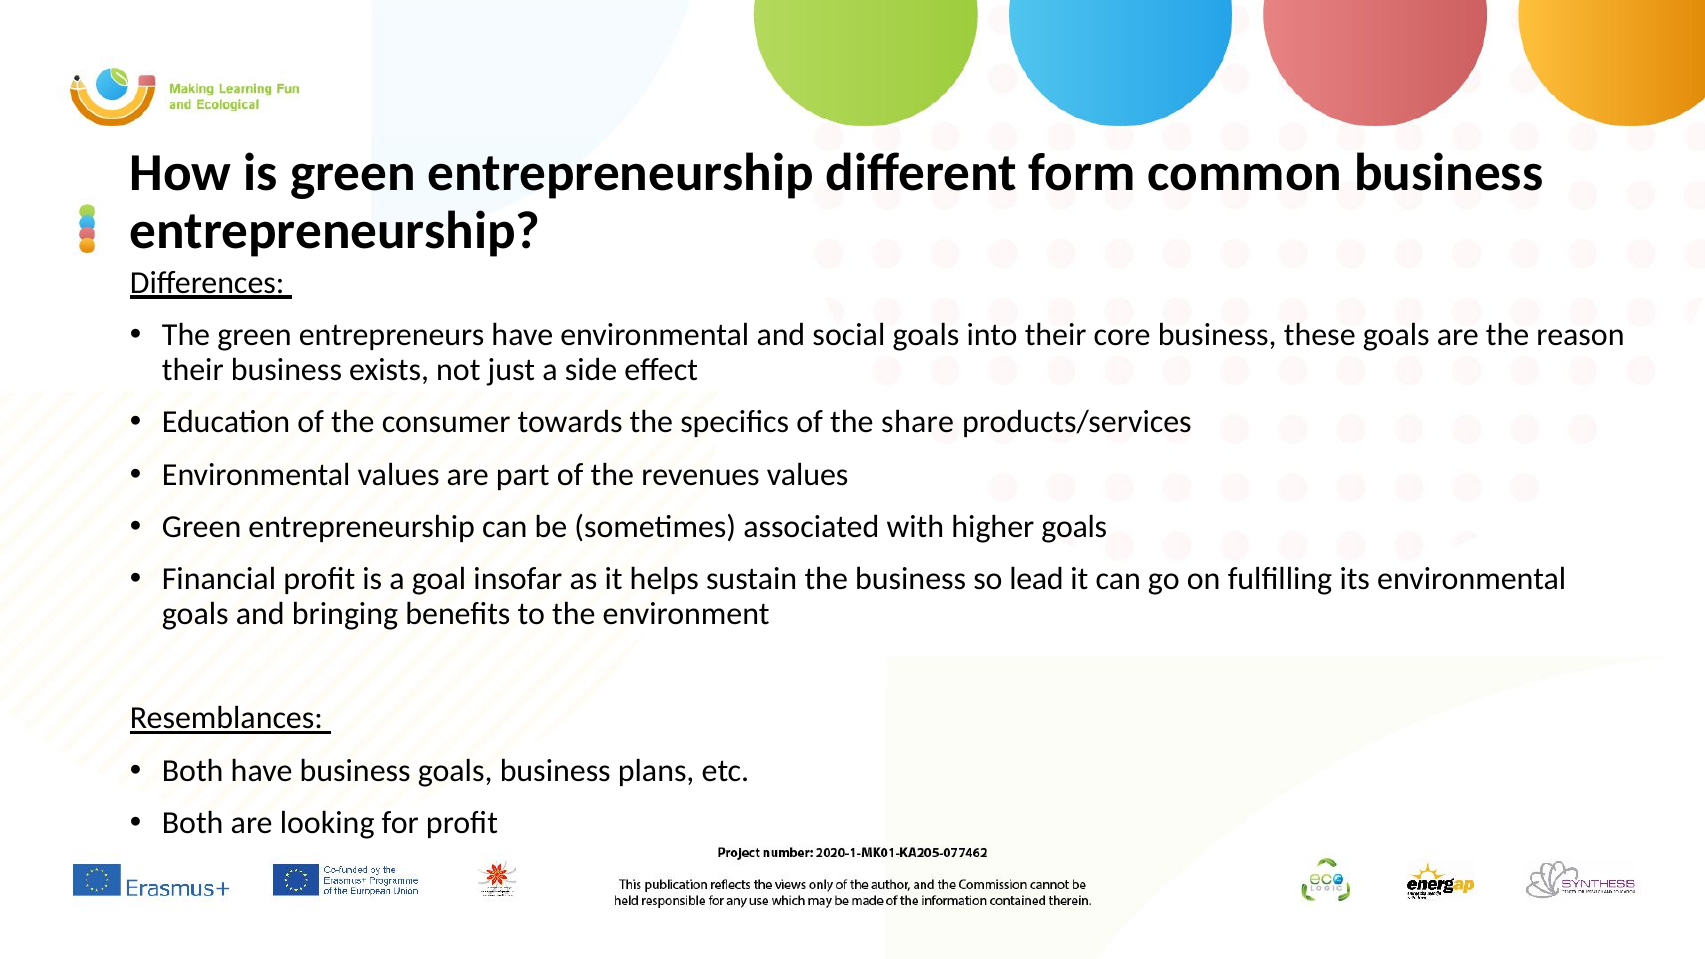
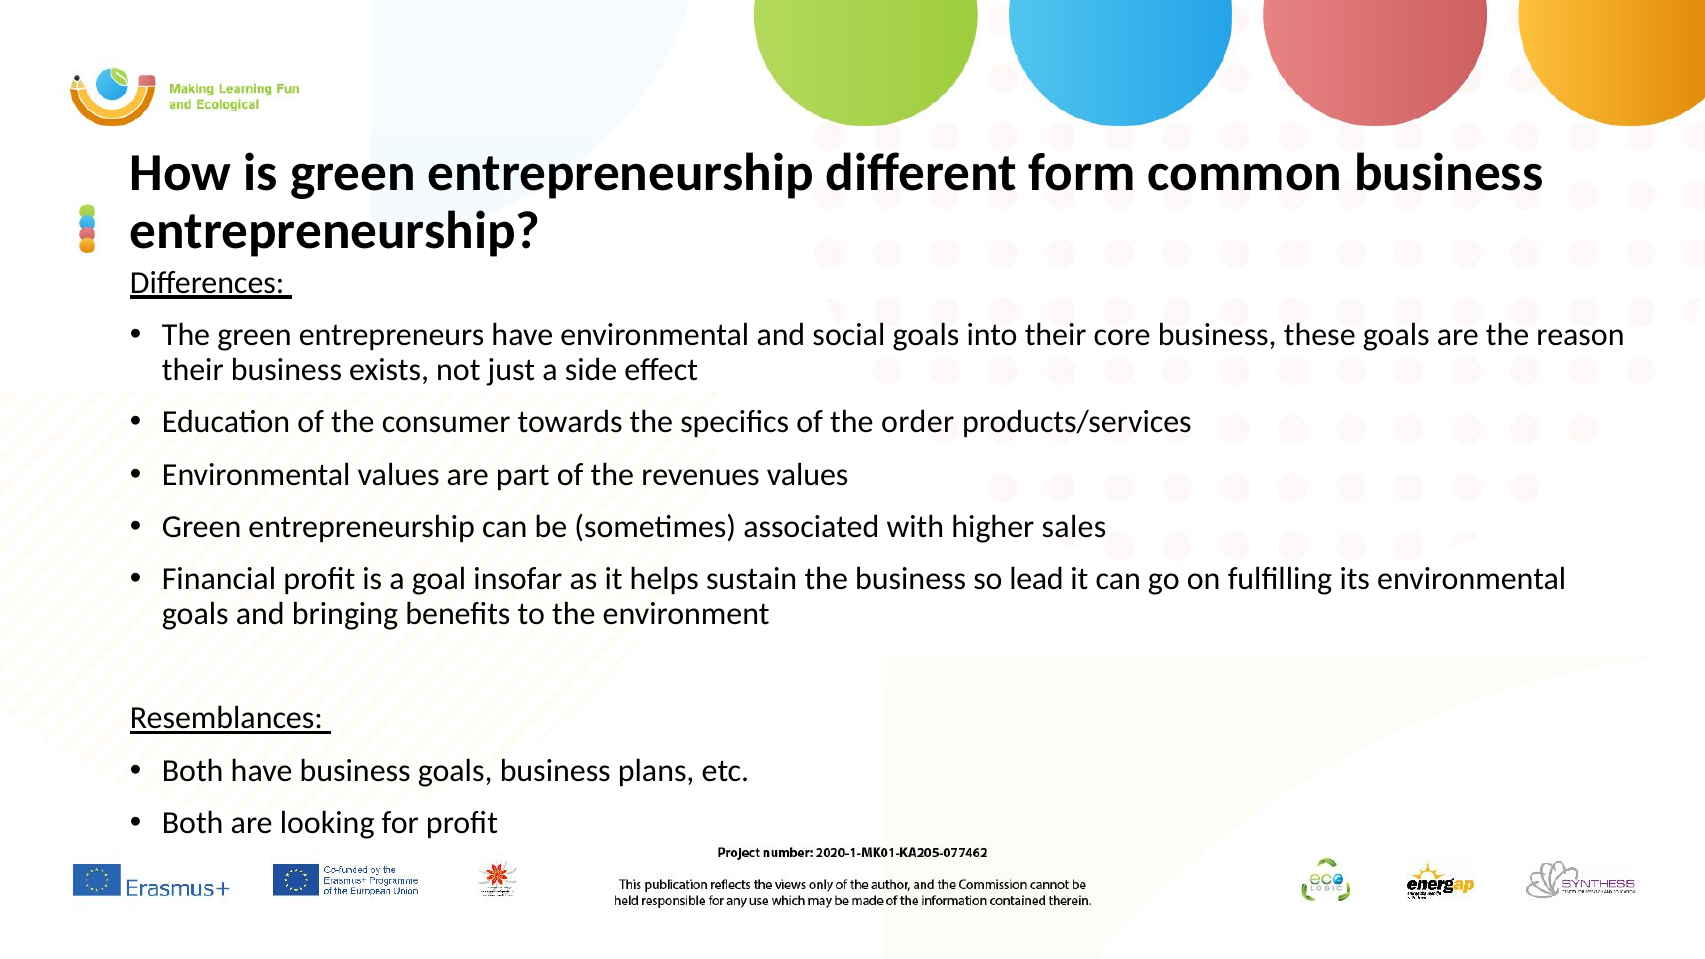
share: share -> order (918, 422)
higher goals: goals -> sales (1074, 527)
